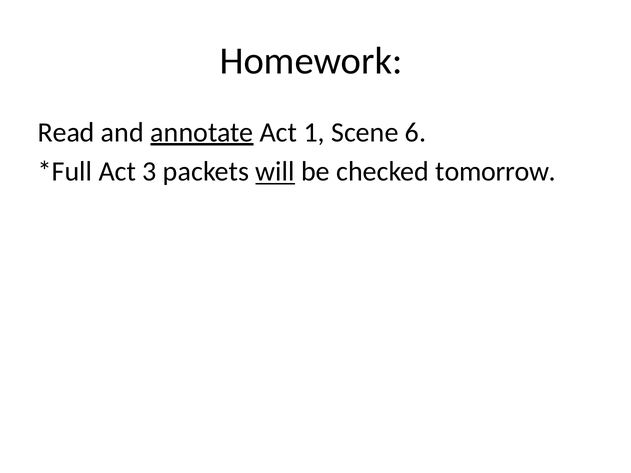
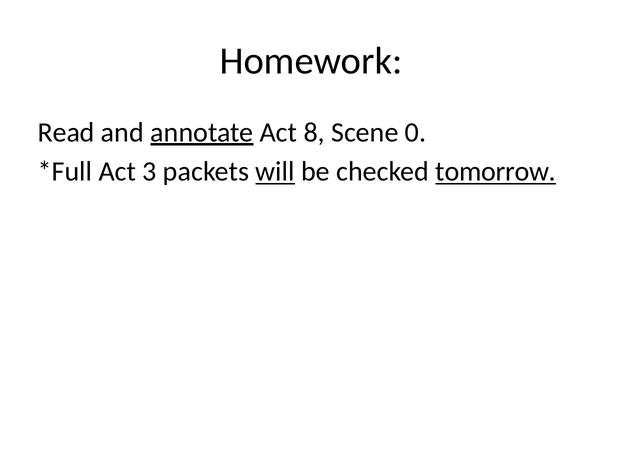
1: 1 -> 8 (314, 132)
6: 6 -> 0 (415, 132)
tomorrow underline: none -> present (496, 172)
